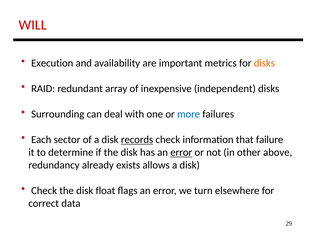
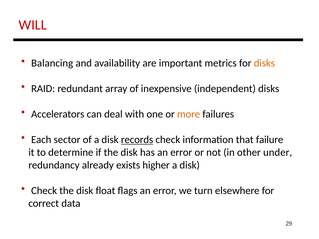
Execution: Execution -> Balancing (52, 63)
Surrounding: Surrounding -> Accelerators (58, 114)
more colour: blue -> orange (189, 114)
error underline: present -> none (181, 153)
above: above -> under (278, 153)
allows: allows -> higher (156, 165)
